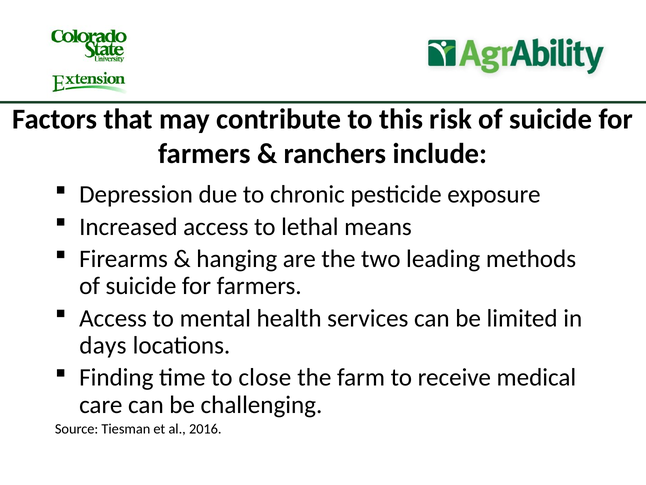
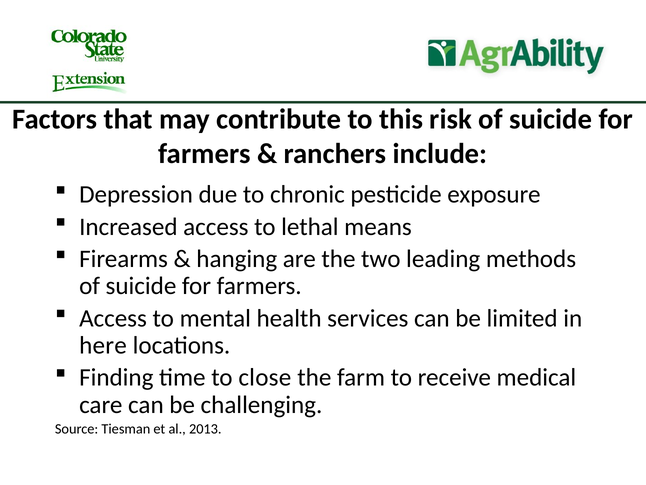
days: days -> here (103, 345)
2016: 2016 -> 2013 (205, 429)
